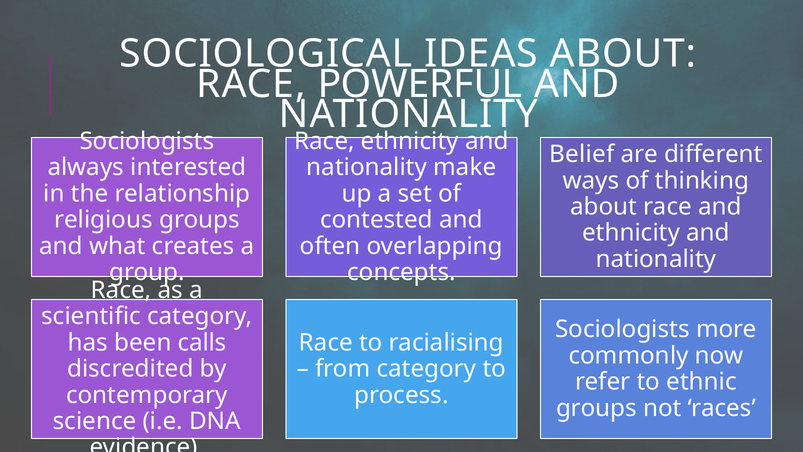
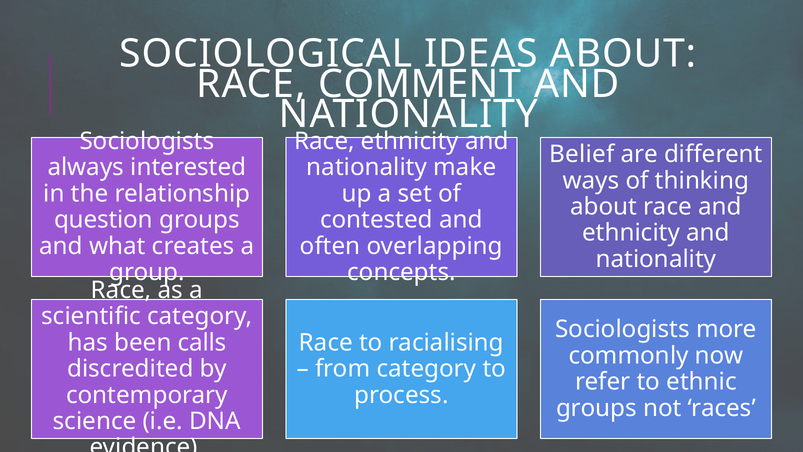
POWERFUL: POWERFUL -> COMMENT (420, 84)
religious: religious -> question (103, 220)
